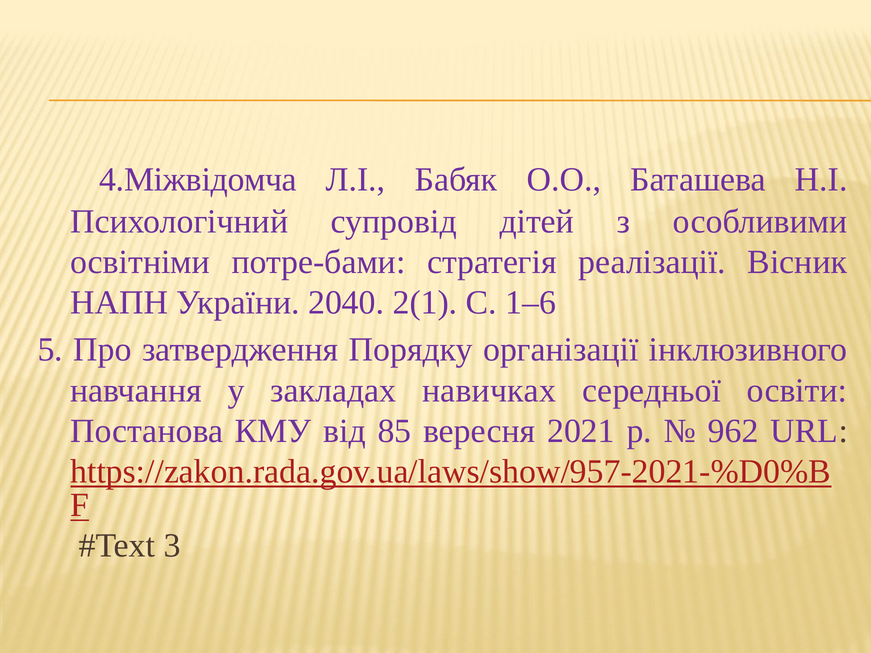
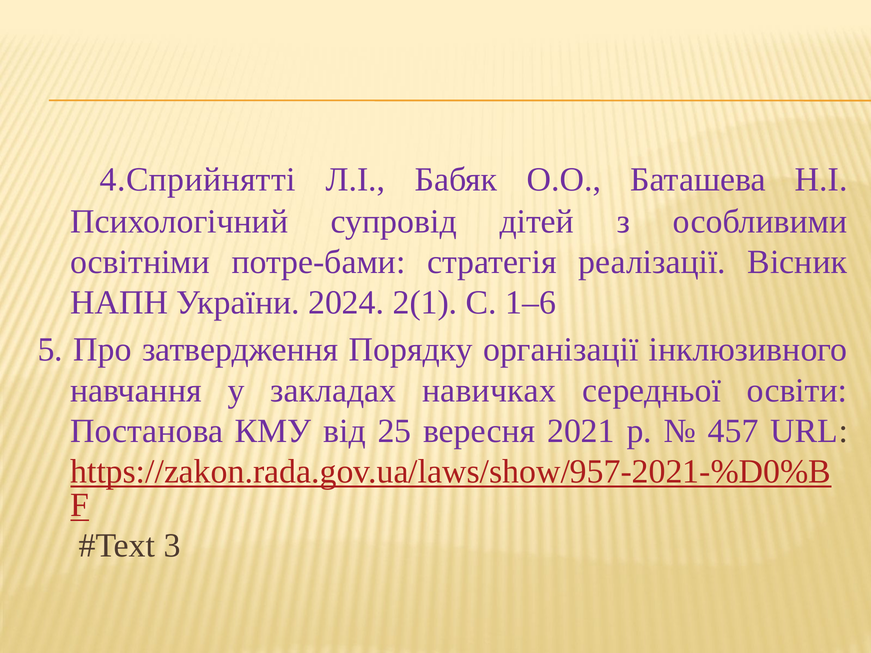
4.Міжвідомча: 4.Міжвідомча -> 4.Сприйнятті (198, 180)
2040: 2040 -> 2024 (346, 303)
85: 85 -> 25 (394, 431)
962: 962 -> 457 (733, 431)
